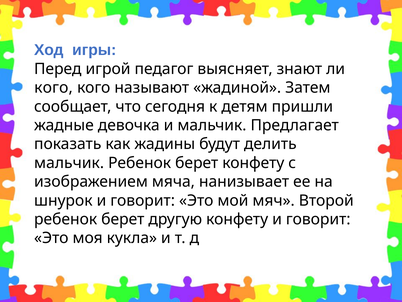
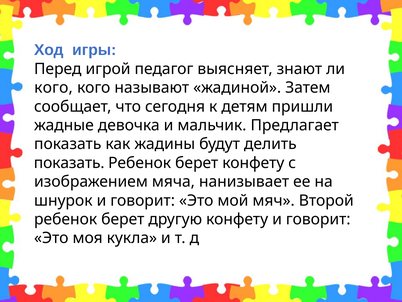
мальчик: мальчик -> показать (69, 163)
